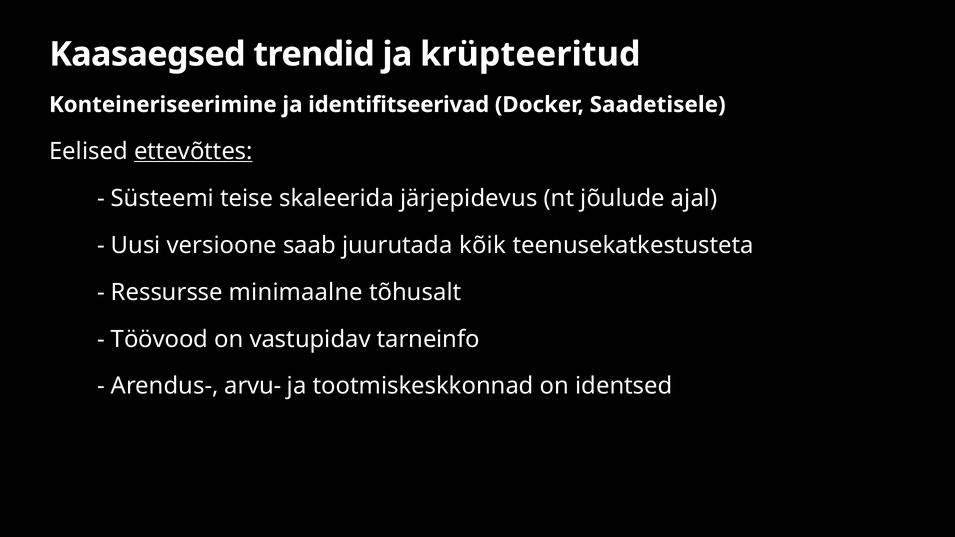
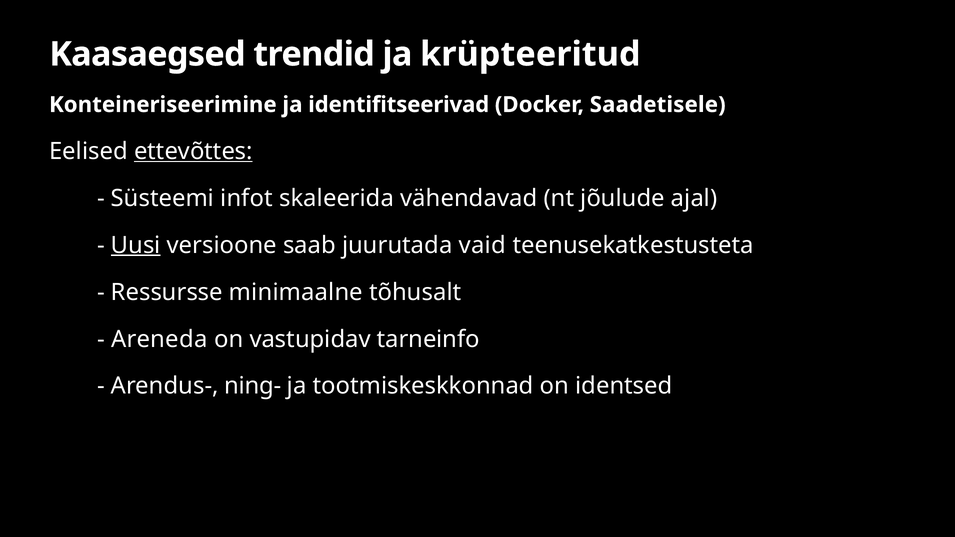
teise: teise -> infot (247, 198)
järjepidevus: järjepidevus -> vähendavad (469, 198)
Uusi underline: none -> present (136, 245)
kõik: kõik -> vaid (482, 245)
Töövood: Töövood -> Areneda (159, 339)
arvu-: arvu- -> ning- (253, 386)
